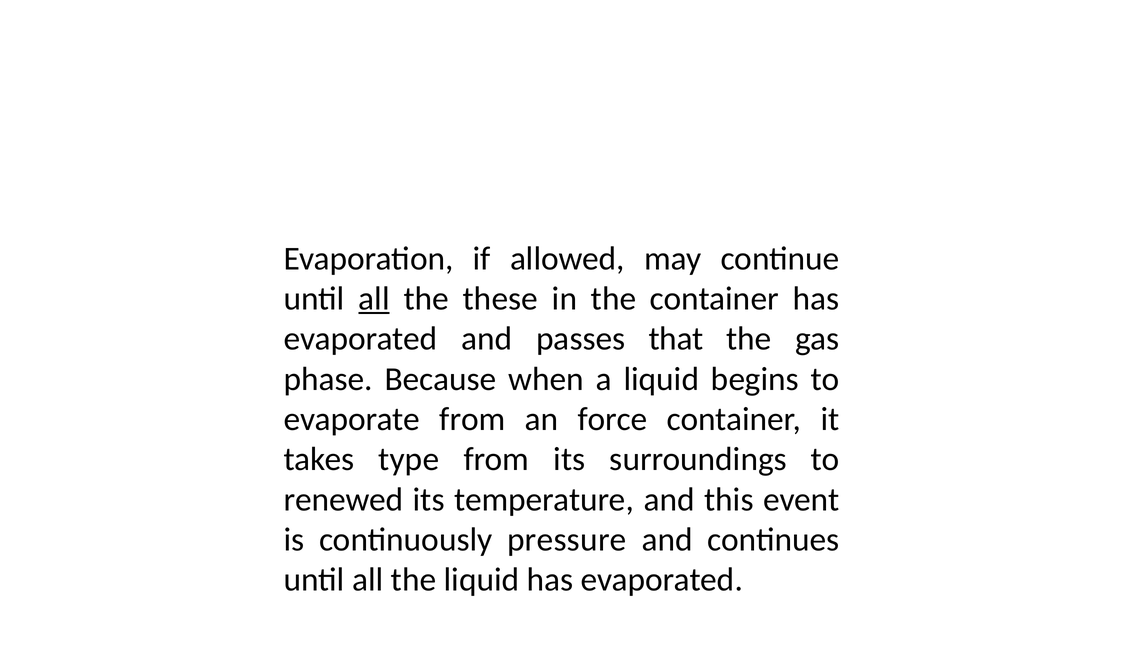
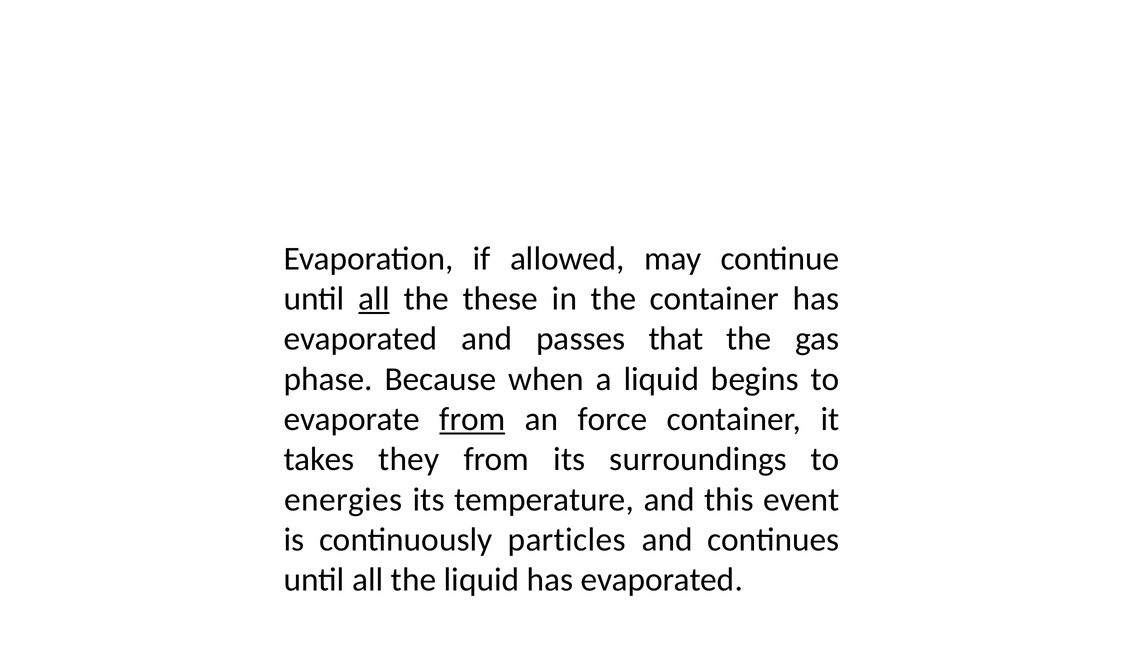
from underline: none -> present (472, 419)
type: type -> they (409, 459)
renewed: renewed -> energies (343, 499)
pressure: pressure -> particles (567, 539)
